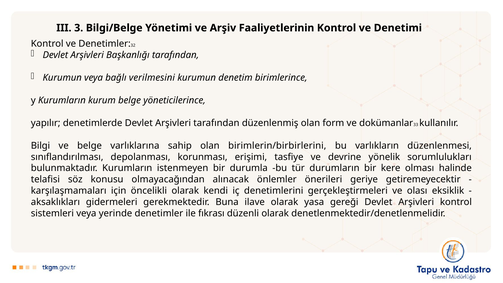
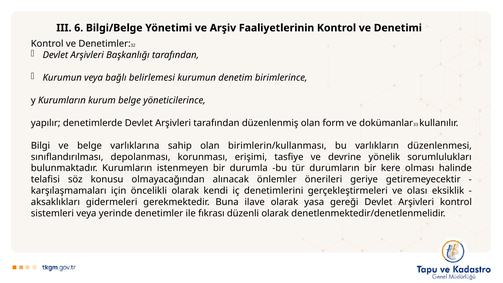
3: 3 -> 6 (79, 28)
verilmesini: verilmesini -> belirlemesi (152, 78)
birimlerin/birbirlerini: birimlerin/birbirlerini -> birimlerin/kullanması (277, 146)
